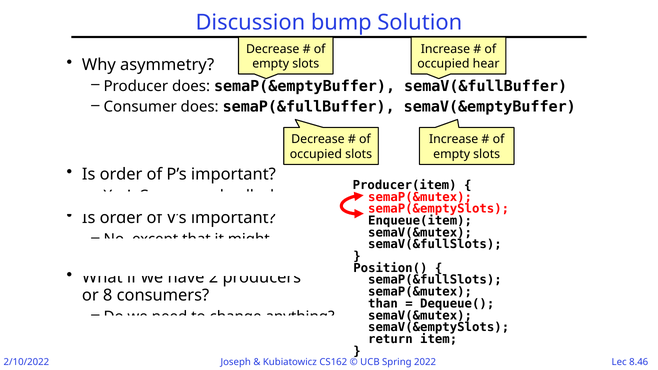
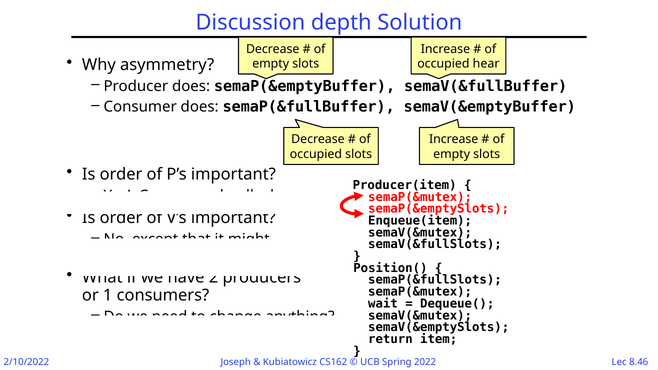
bump: bump -> depth (341, 22)
8: 8 -> 1 (108, 295)
than: than -> wait (383, 304)
